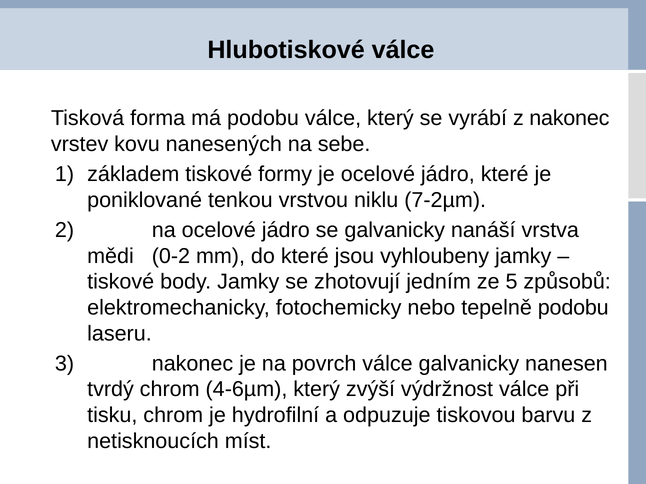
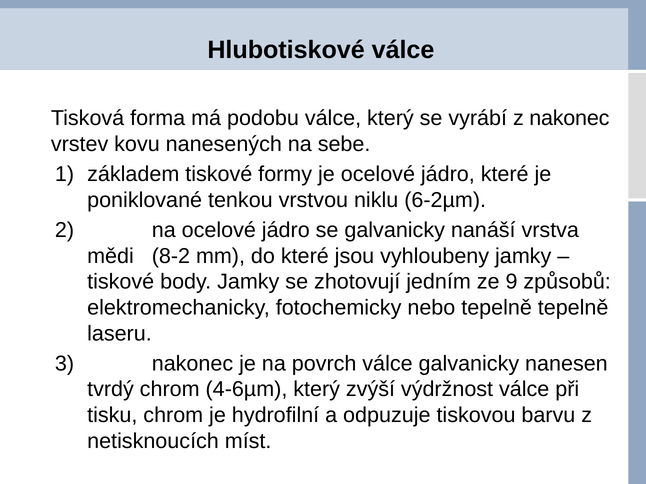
7-2µm: 7-2µm -> 6-2µm (445, 200)
0-2: 0-2 -> 8-2 (171, 256)
5: 5 -> 9 (511, 282)
tepelně podobu: podobu -> tepelně (573, 308)
